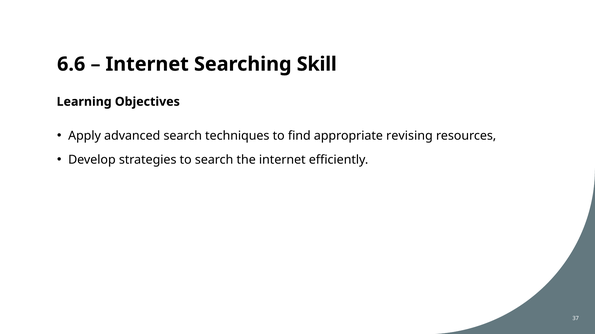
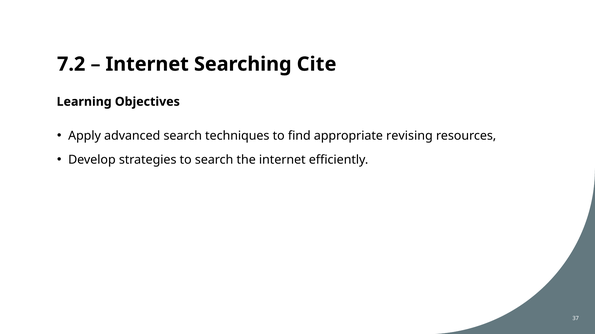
6.6: 6.6 -> 7.2 (71, 64)
Skill: Skill -> Cite (317, 64)
